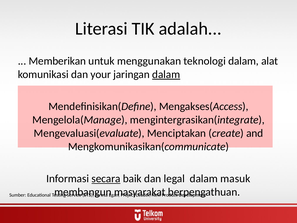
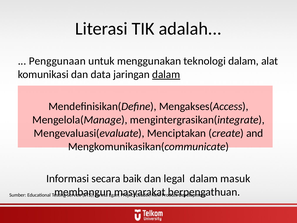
Memberikan: Memberikan -> Penggunaan (57, 61)
your: your -> data (101, 74)
secara underline: present -> none (106, 179)
